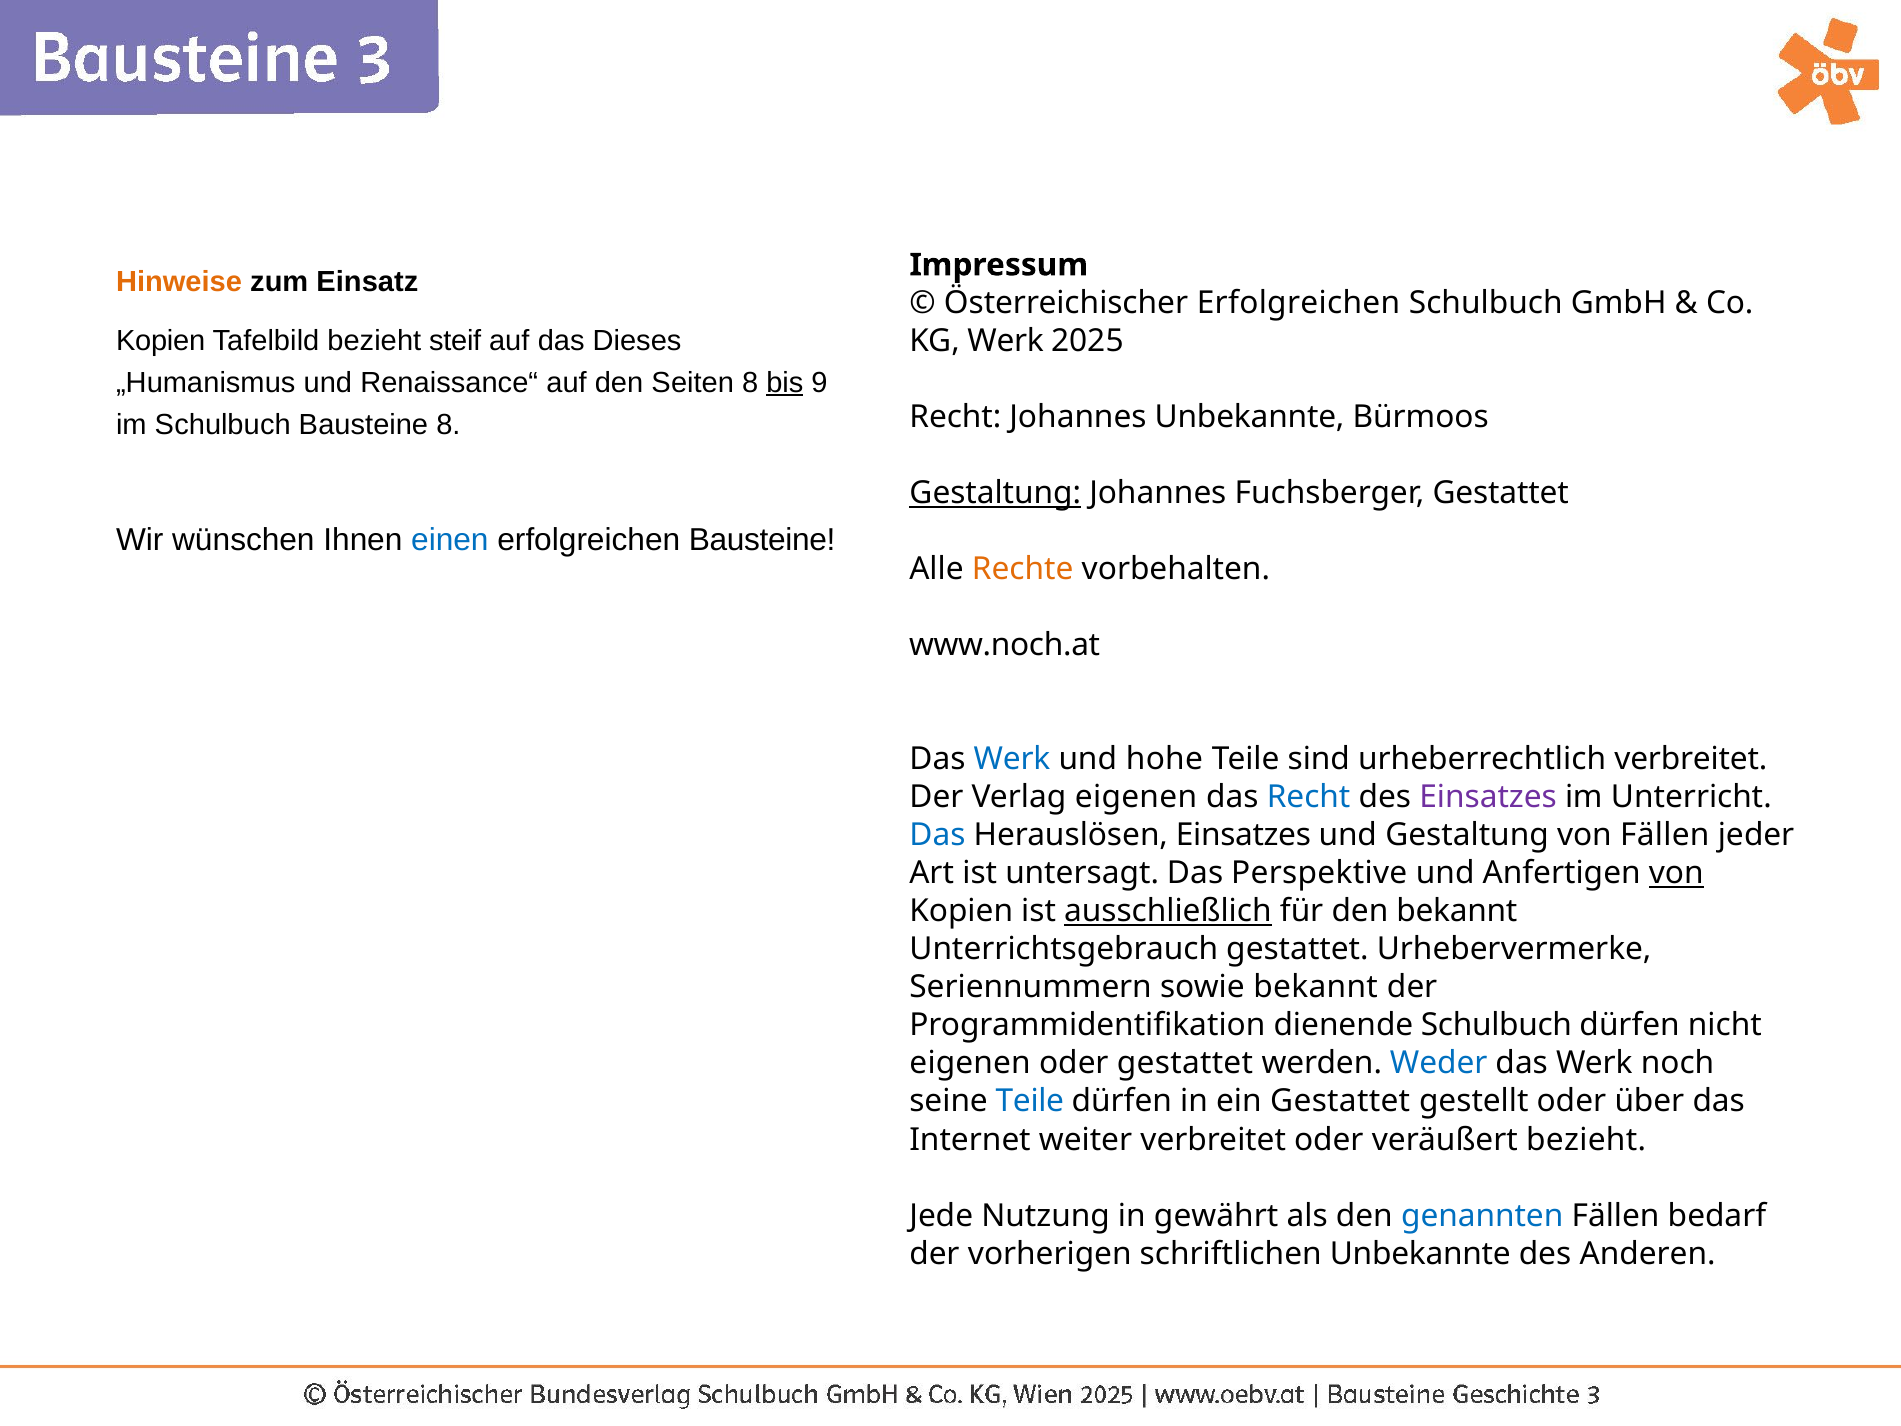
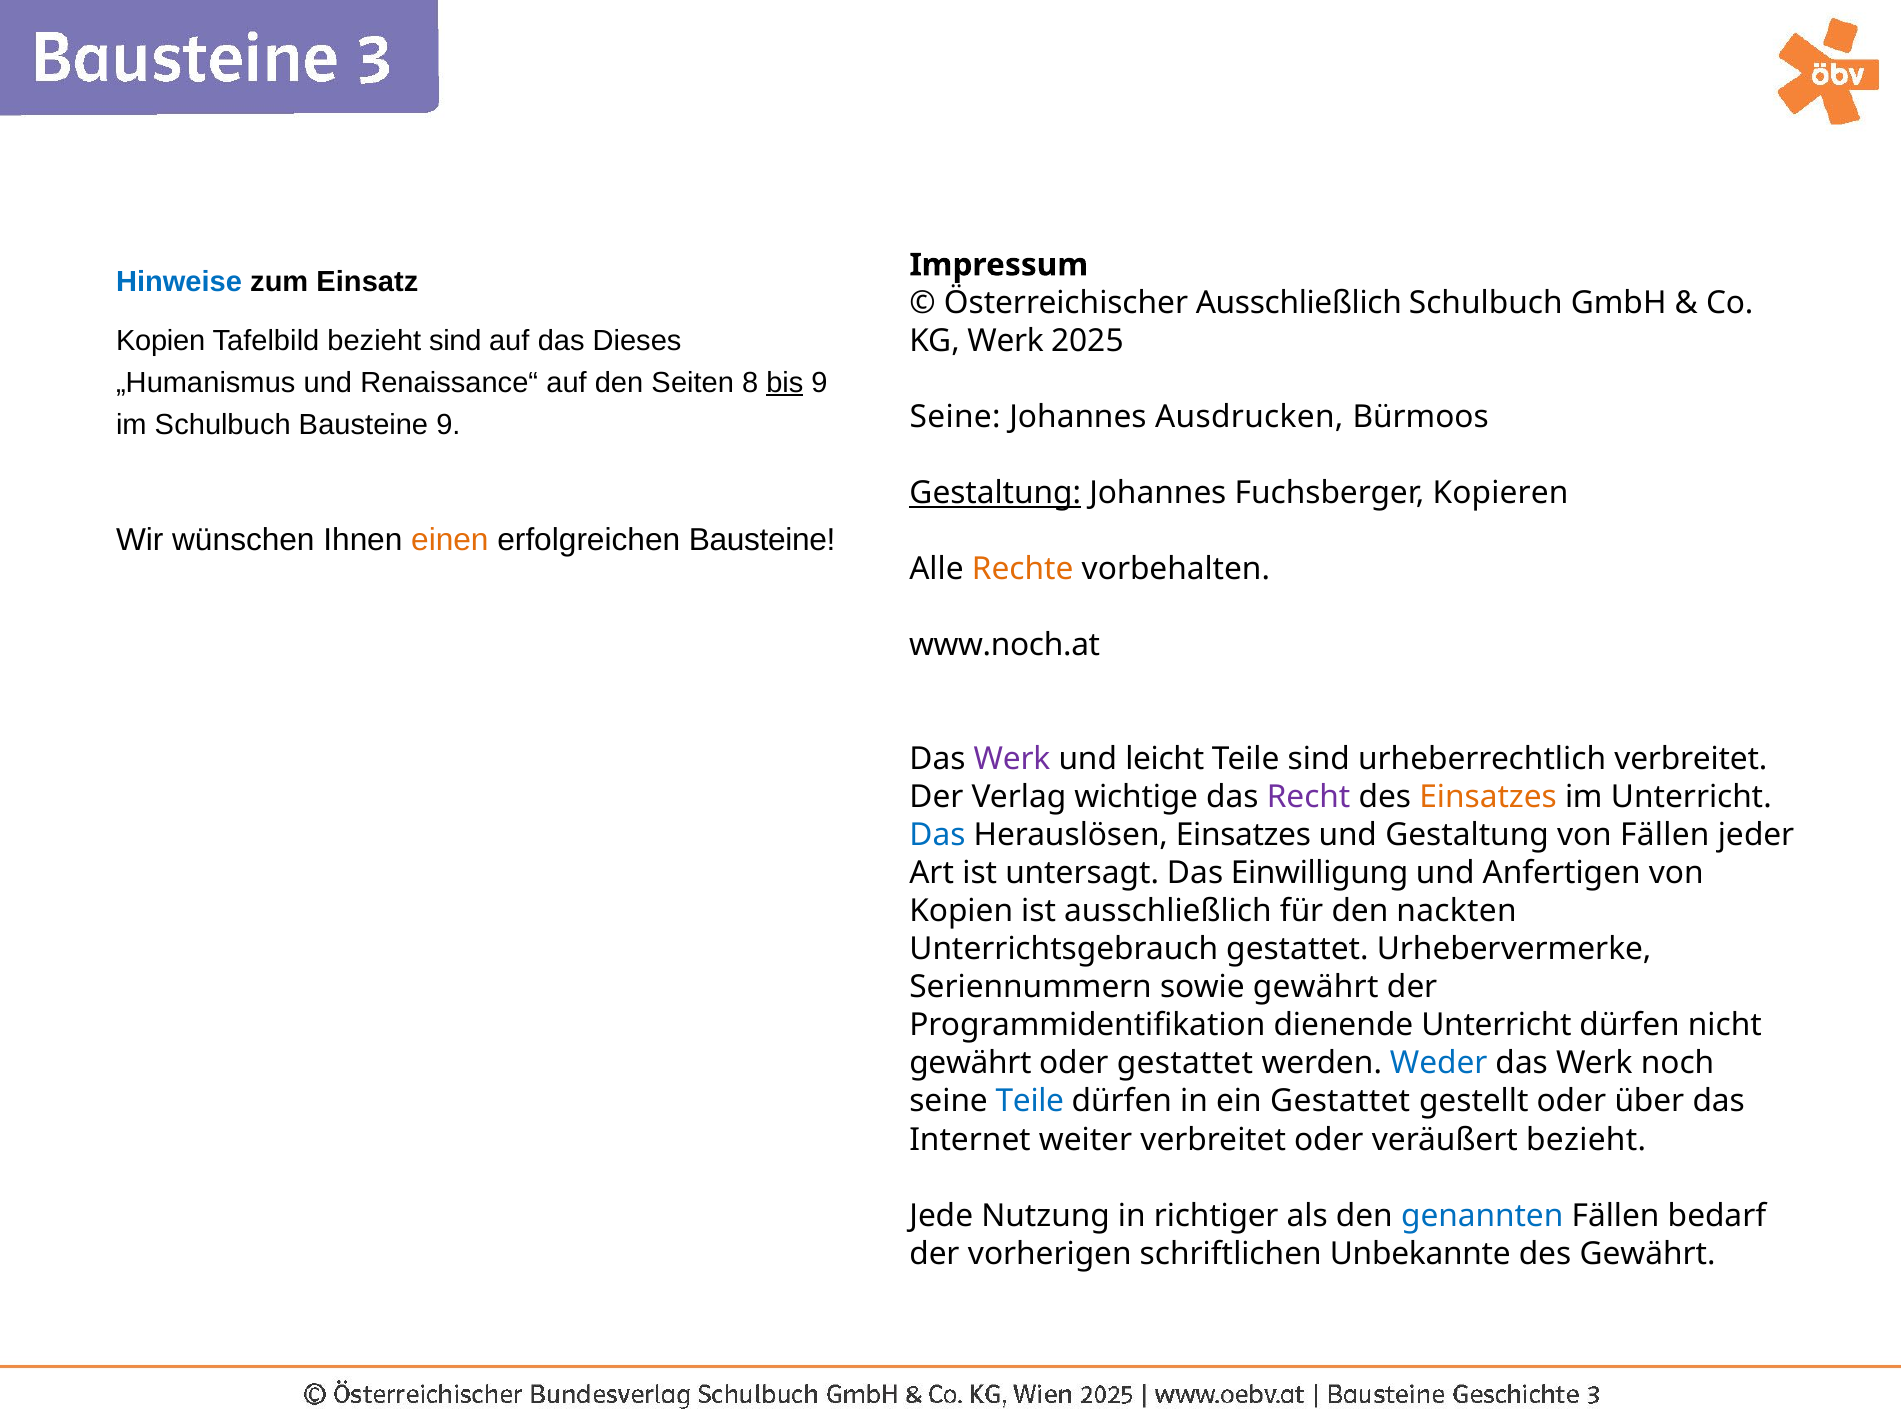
Hinweise colour: orange -> blue (179, 282)
Österreichischer Erfolgreichen: Erfolgreichen -> Ausschließlich (1299, 303)
bezieht steif: steif -> sind (455, 340)
Recht: Recht -> Seine (955, 417)
Johannes Unbekannte: Unbekannte -> Ausdrucken (1249, 417)
Bausteine 8: 8 -> 9 (448, 425)
Fuchsberger Gestattet: Gestattet -> Kopieren (1501, 493)
einen colour: blue -> orange (450, 540)
Werk colour: blue -> purple (1012, 759)
hohe: hohe -> leicht (1165, 759)
Verlag eigenen: eigenen -> wichtige (1136, 797)
Recht colour: blue -> purple (1309, 797)
Einsatzes colour: purple -> orange (1488, 797)
Perspektive: Perspektive -> Einwilligung (1320, 873)
von underline: present -> none (1676, 873)
ausschließlich underline: present -> none (1168, 911)
den bekannt: bekannt -> nackten (1457, 911)
sowie bekannt: bekannt -> gewährt (1316, 987)
dienende Schulbuch: Schulbuch -> Unterricht (1496, 1025)
eigenen: eigenen -> gewährt (970, 1063)
gewährt: gewährt -> richtiger (1216, 1215)
des Anderen: Anderen -> Gewährt (1648, 1253)
